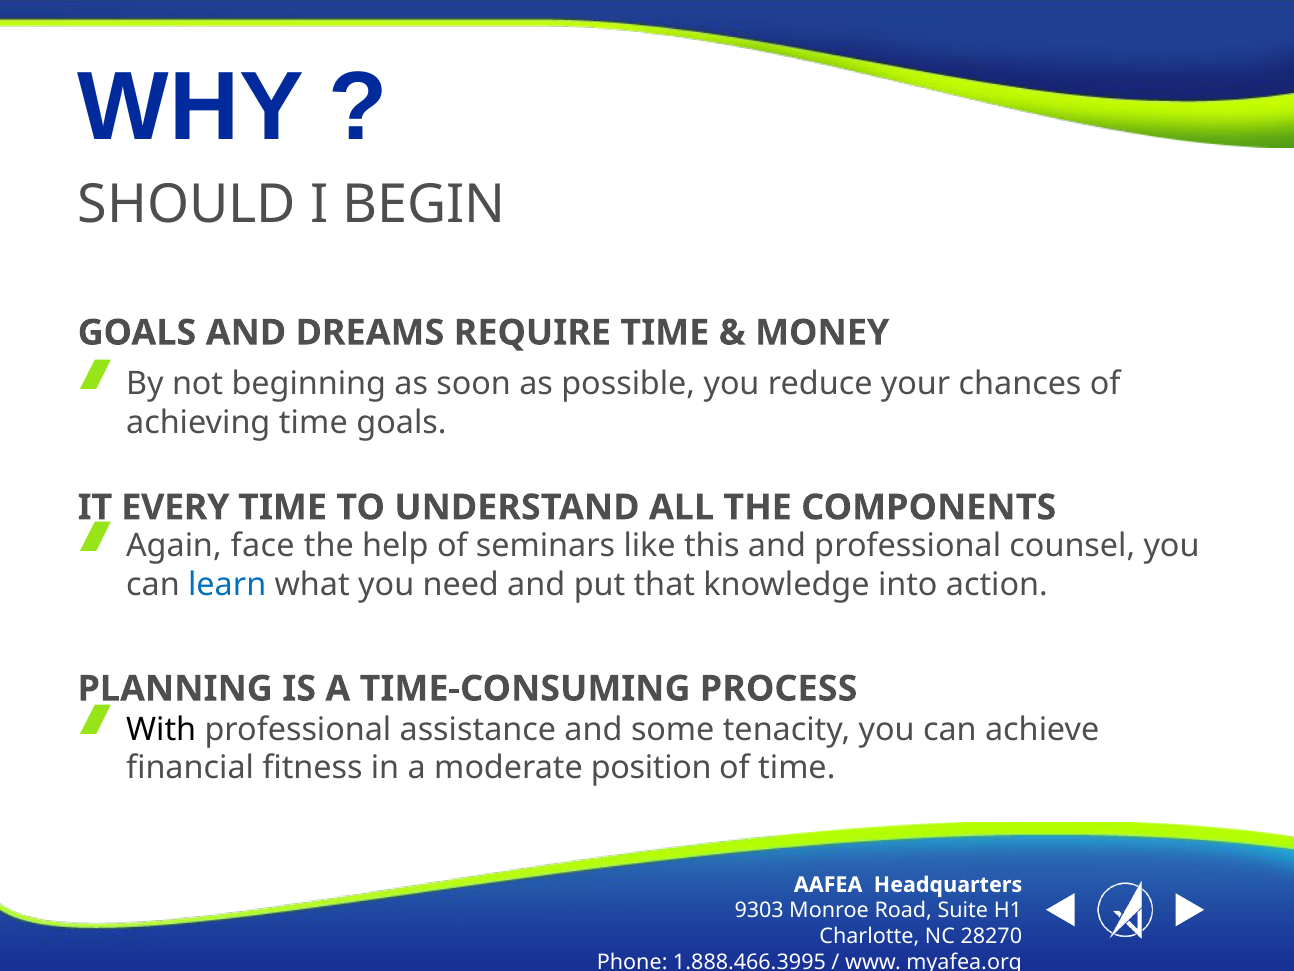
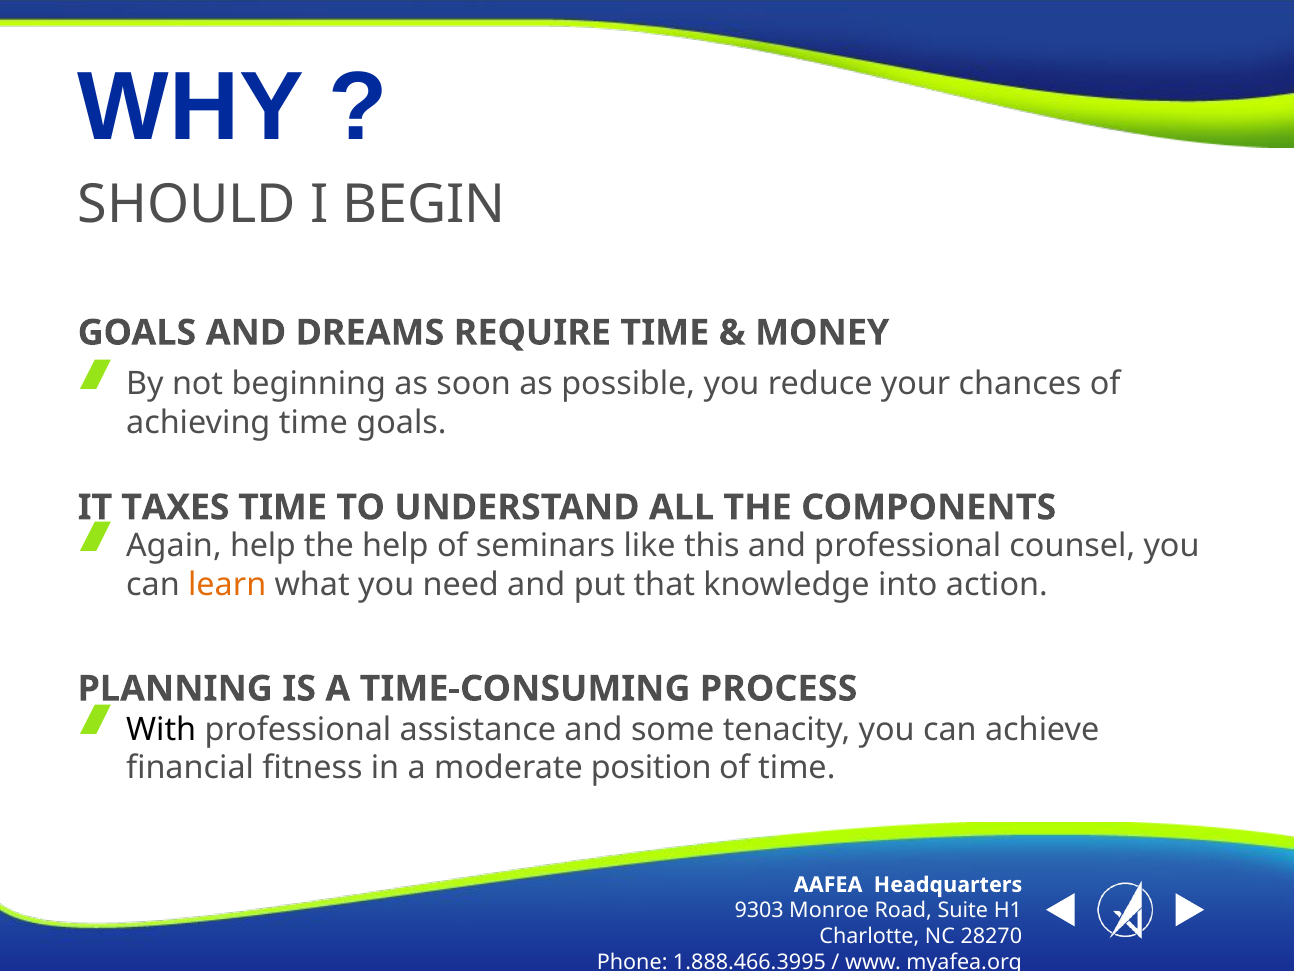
EVERY: EVERY -> TAXES (175, 507)
Again face: face -> help (263, 546)
learn colour: blue -> orange (227, 585)
